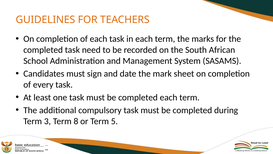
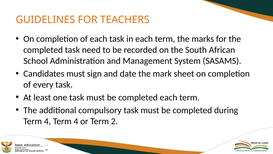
3: 3 -> 4 (47, 121)
8: 8 -> 4 (76, 121)
5: 5 -> 2 (114, 121)
